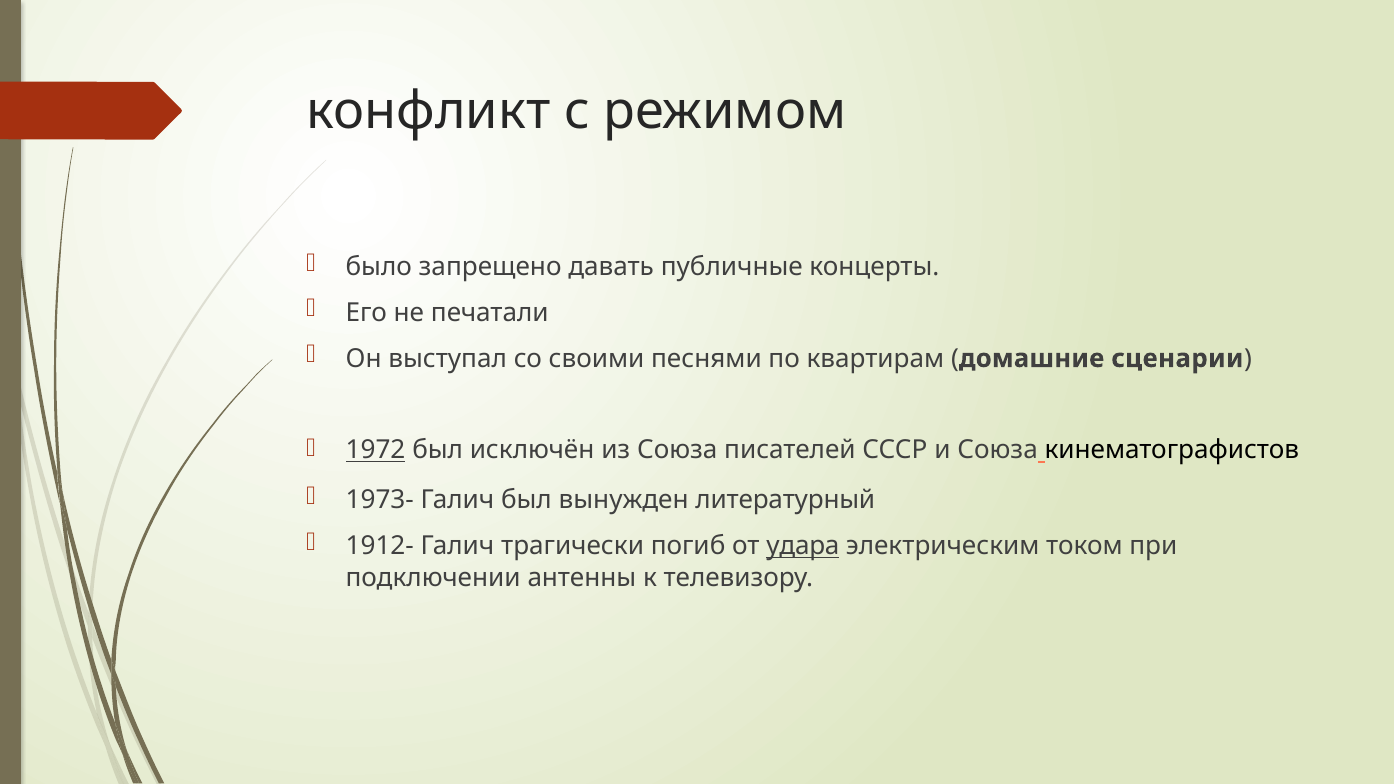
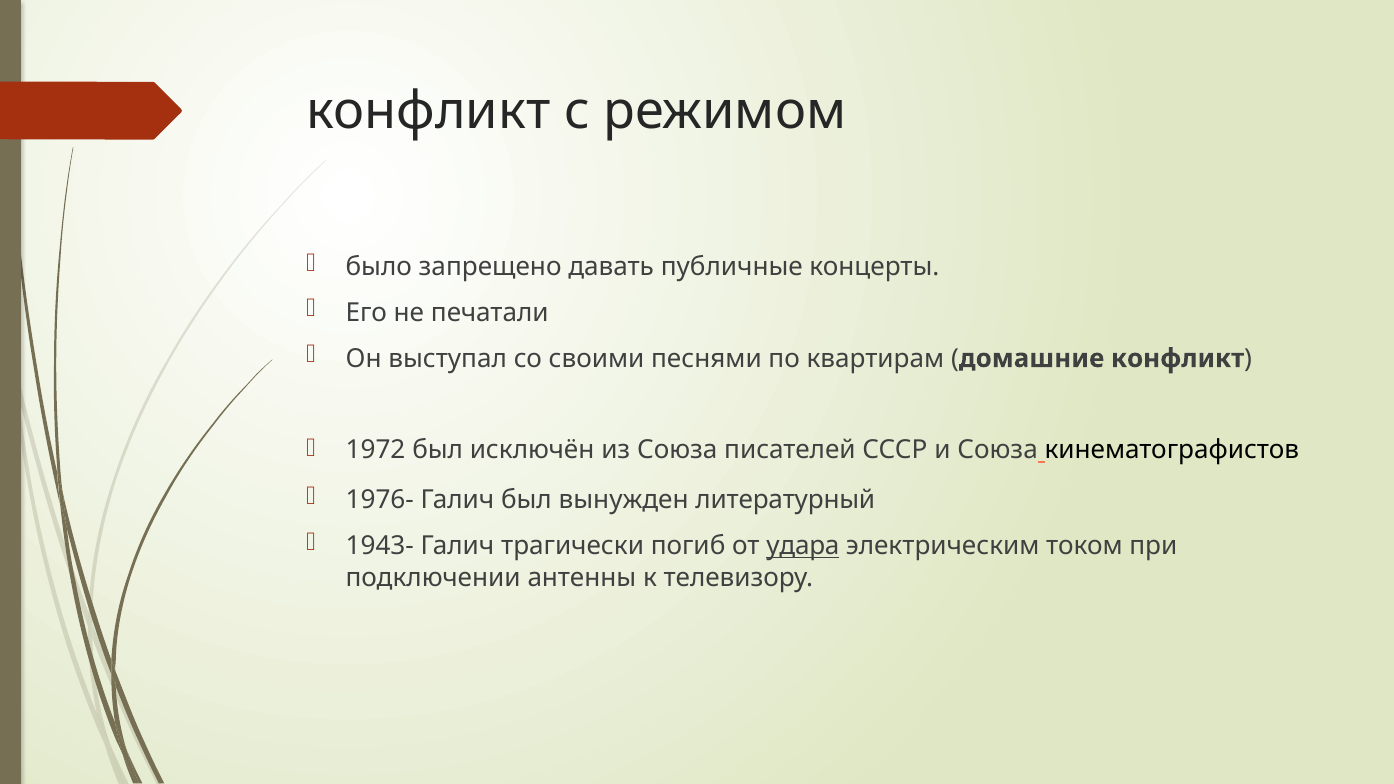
домашние сценарии: сценарии -> конфликт (1178, 358)
1972 underline: present -> none (376, 450)
1973-: 1973- -> 1976- (380, 500)
1912-: 1912- -> 1943- (380, 546)
